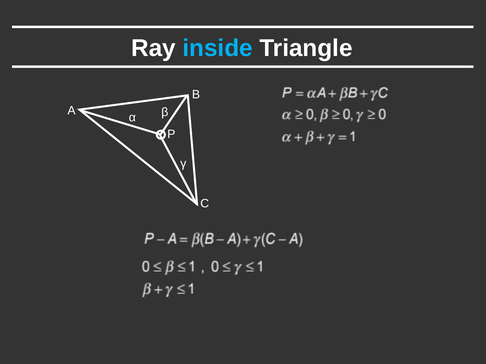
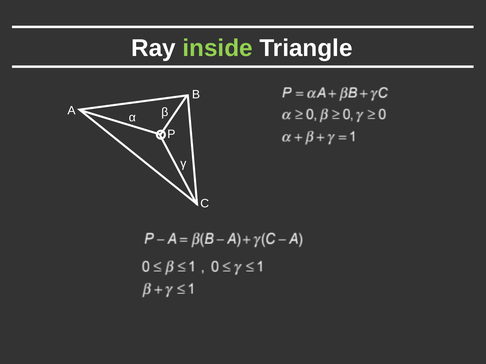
inside colour: light blue -> light green (218, 48)
